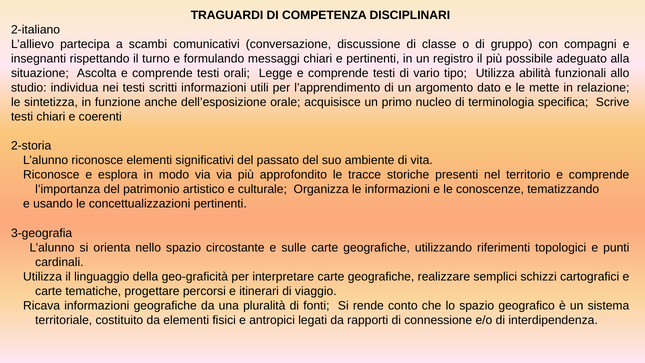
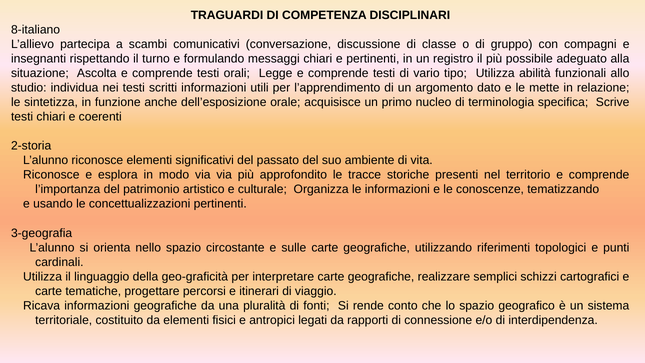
2-italiano: 2-italiano -> 8-italiano (36, 30)
